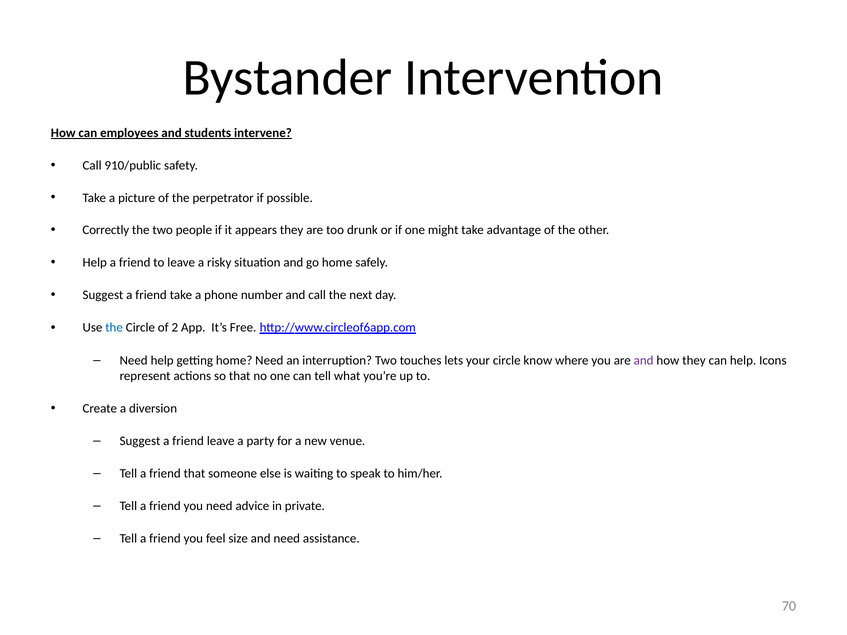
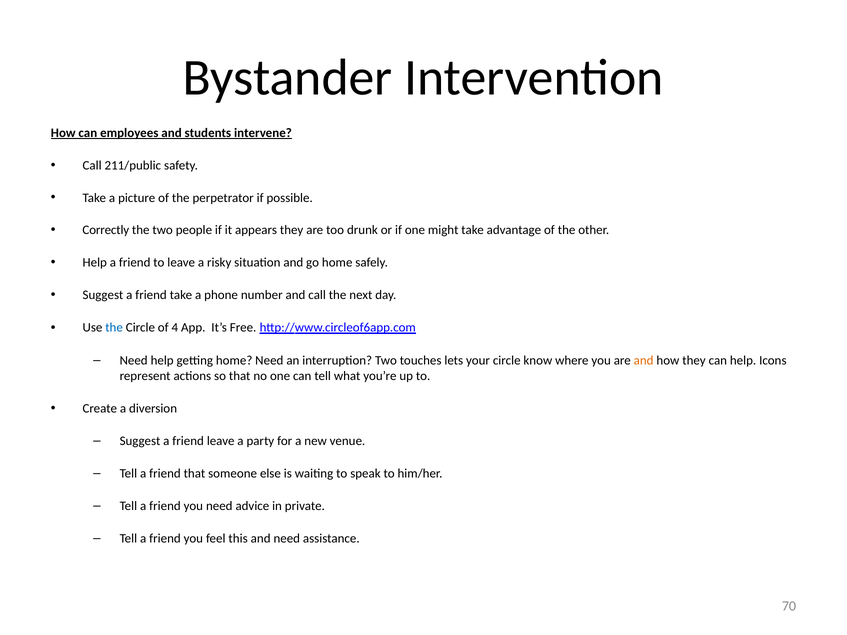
910/public: 910/public -> 211/public (133, 165)
2: 2 -> 4 (175, 328)
and colour: purple -> orange (644, 361)
size: size -> this (238, 539)
